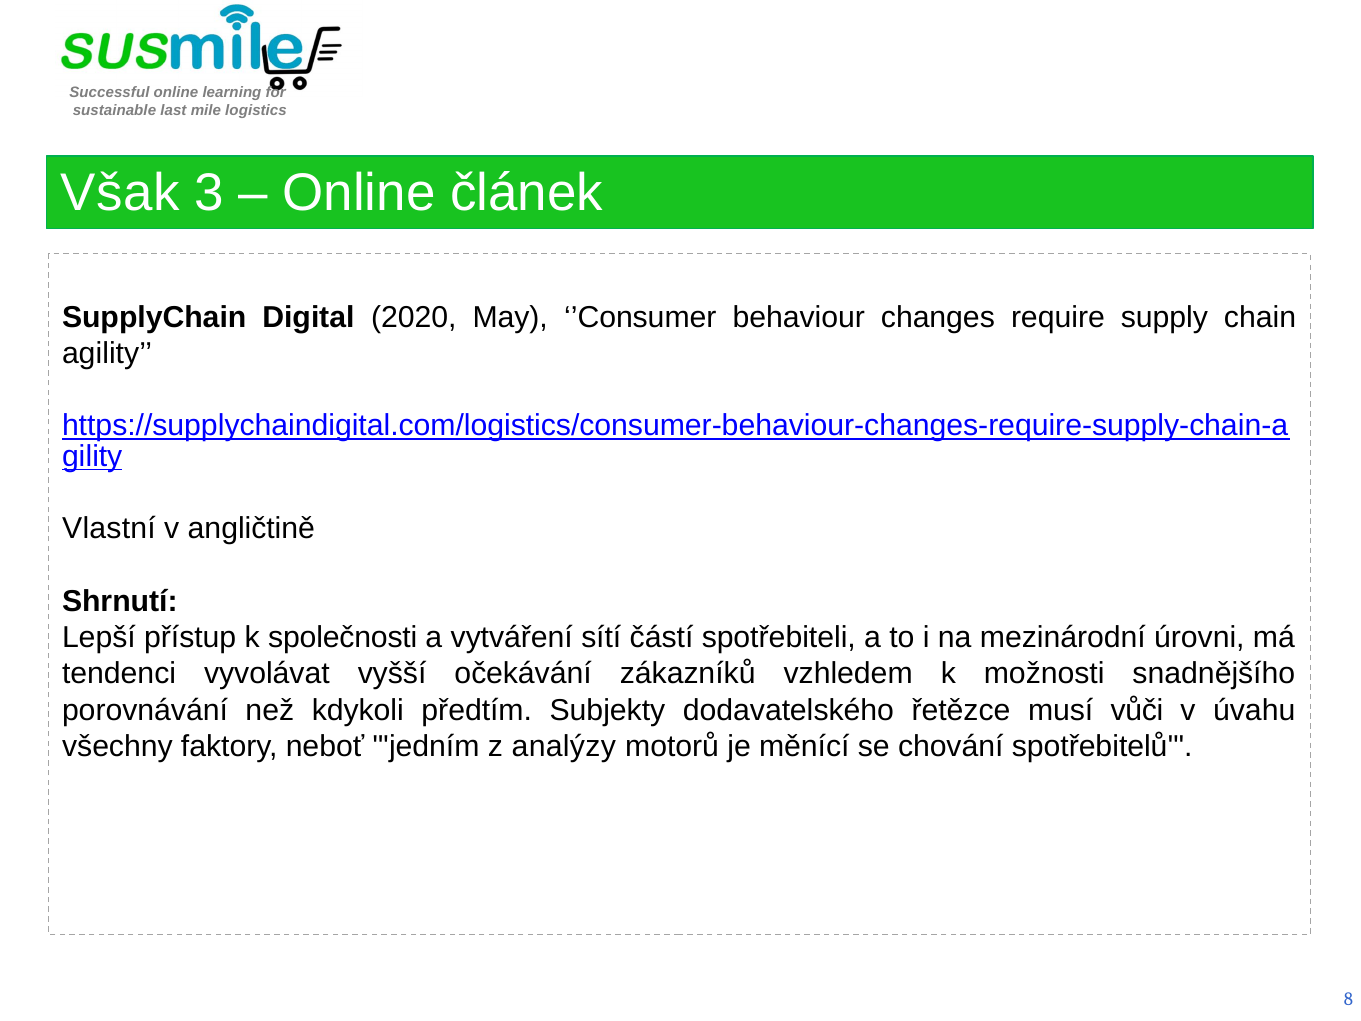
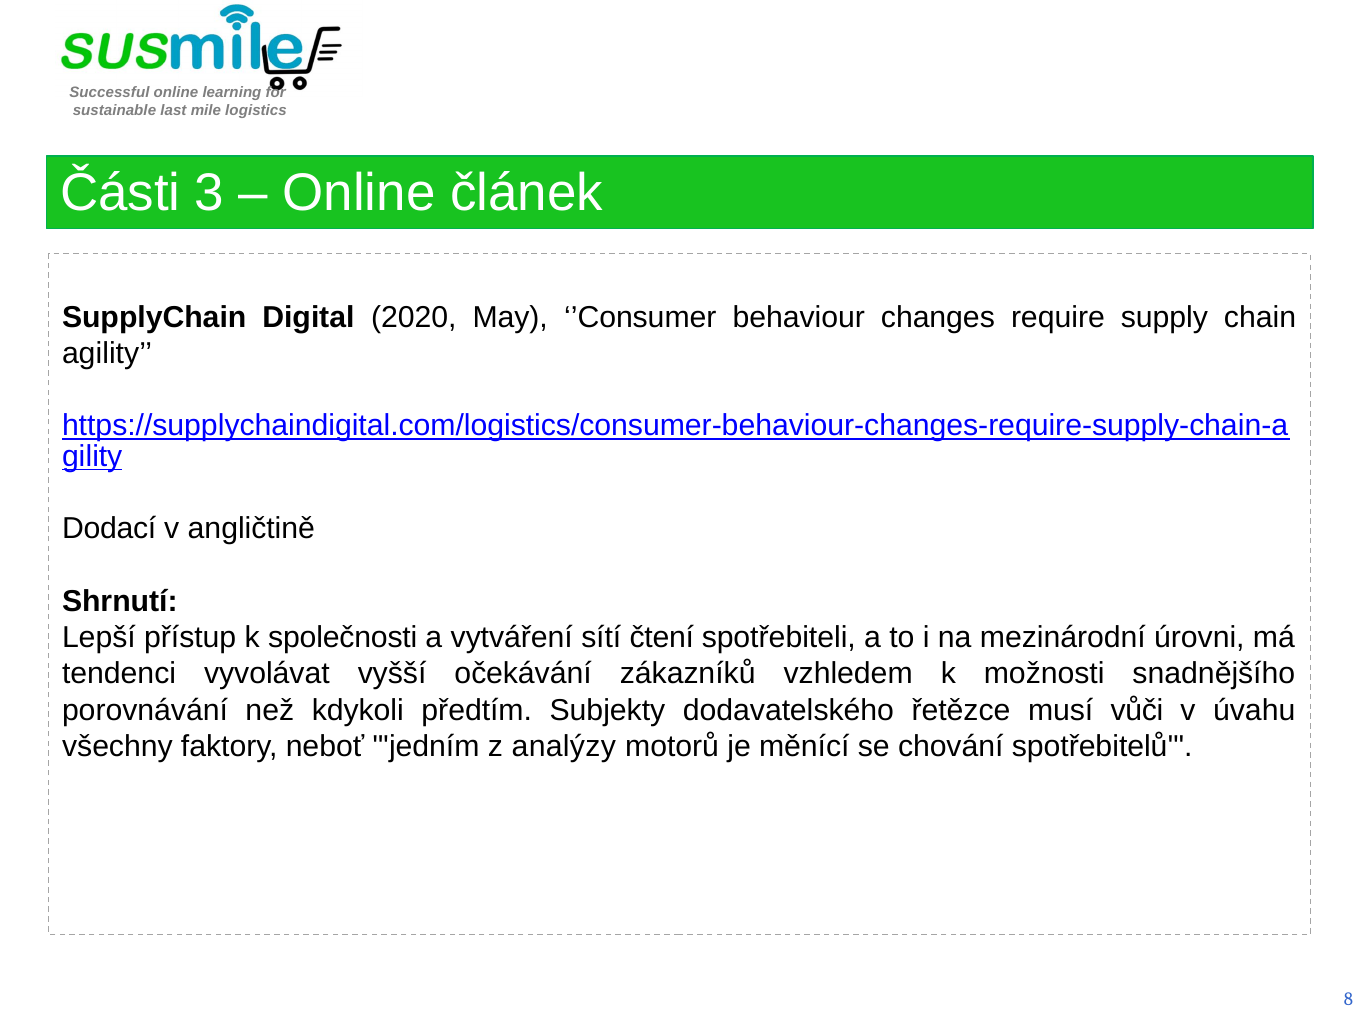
Však: Však -> Části (120, 193)
Vlastní: Vlastní -> Dodací (109, 529)
částí: částí -> čtení (662, 637)
